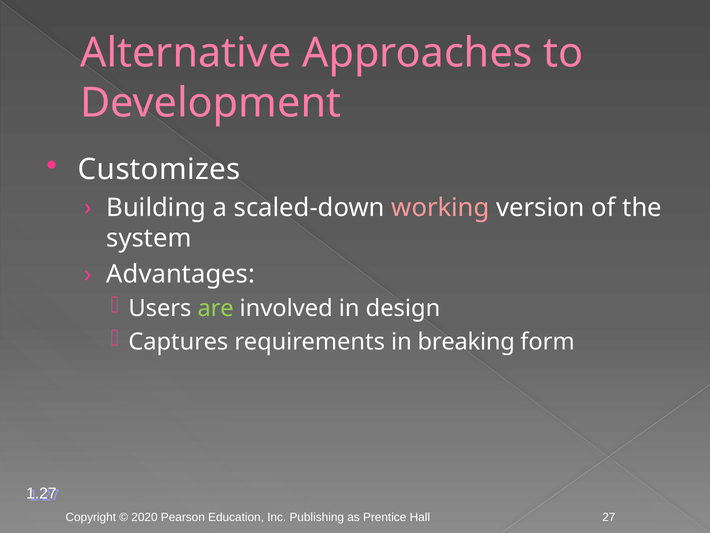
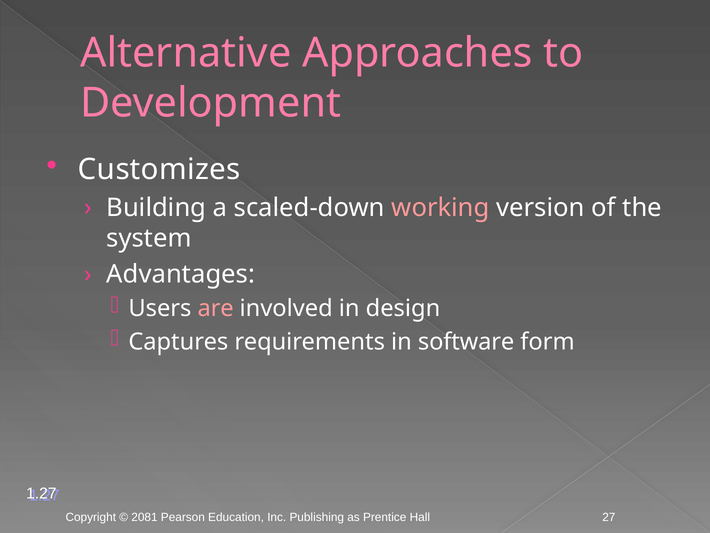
are colour: light green -> pink (216, 308)
breaking: breaking -> software (466, 341)
2020: 2020 -> 2081 (144, 517)
